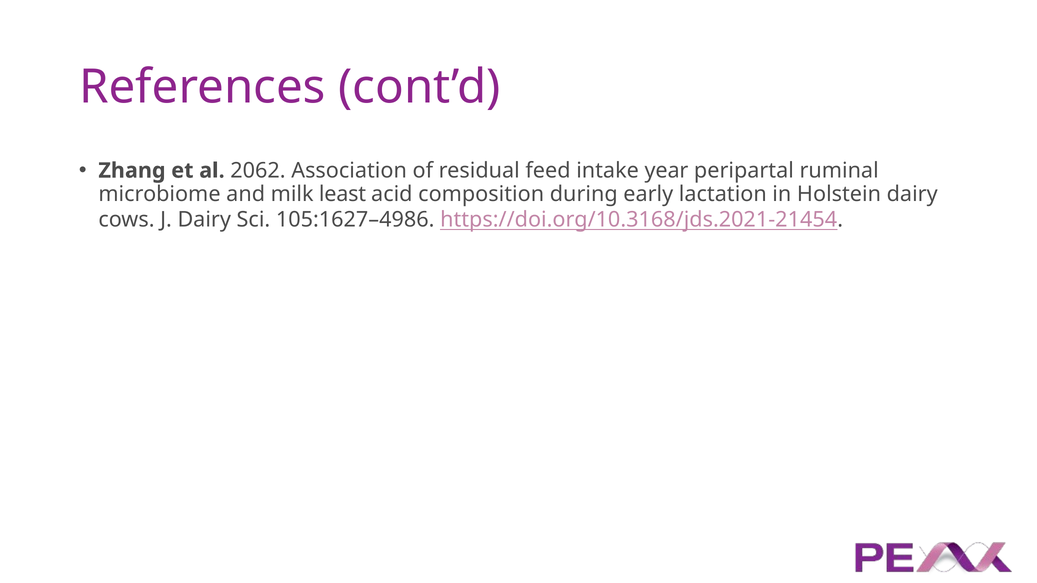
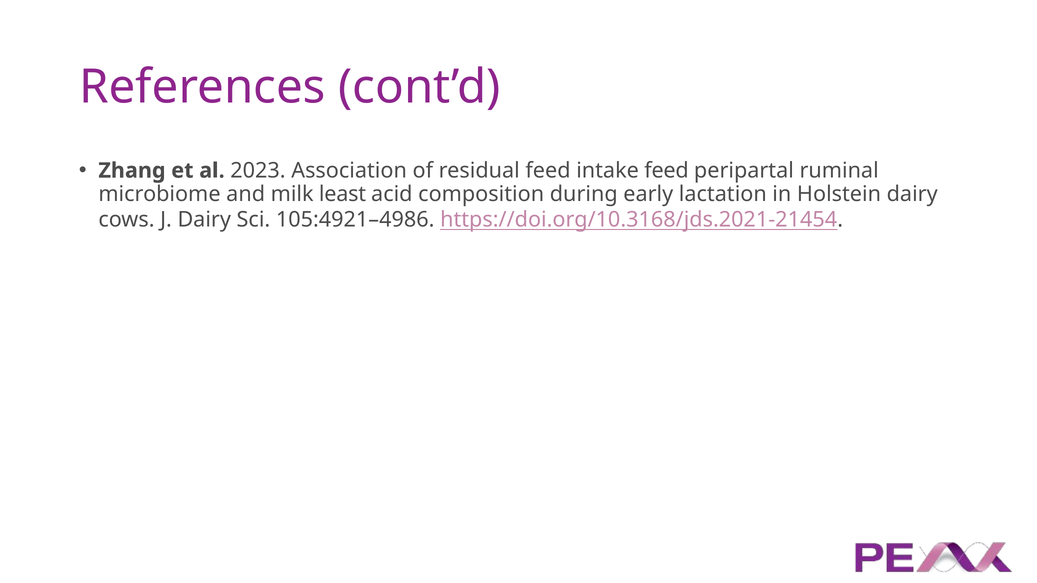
2062: 2062 -> 2023 (258, 171)
intake year: year -> feed (667, 171)
105:1627–4986: 105:1627–4986 -> 105:4921–4986 (355, 220)
